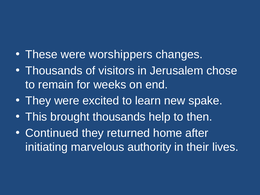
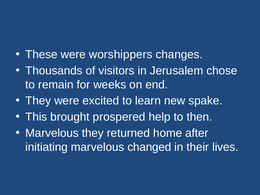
brought thousands: thousands -> prospered (119, 117)
Continued: Continued -> Marvelous (52, 133)
authority: authority -> changed (149, 147)
